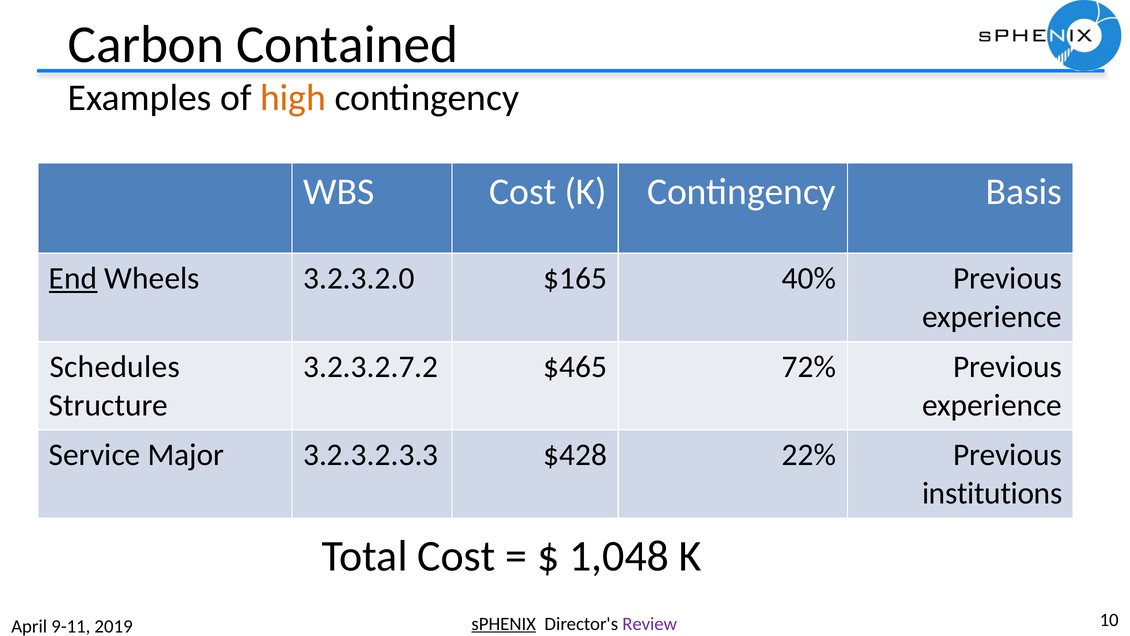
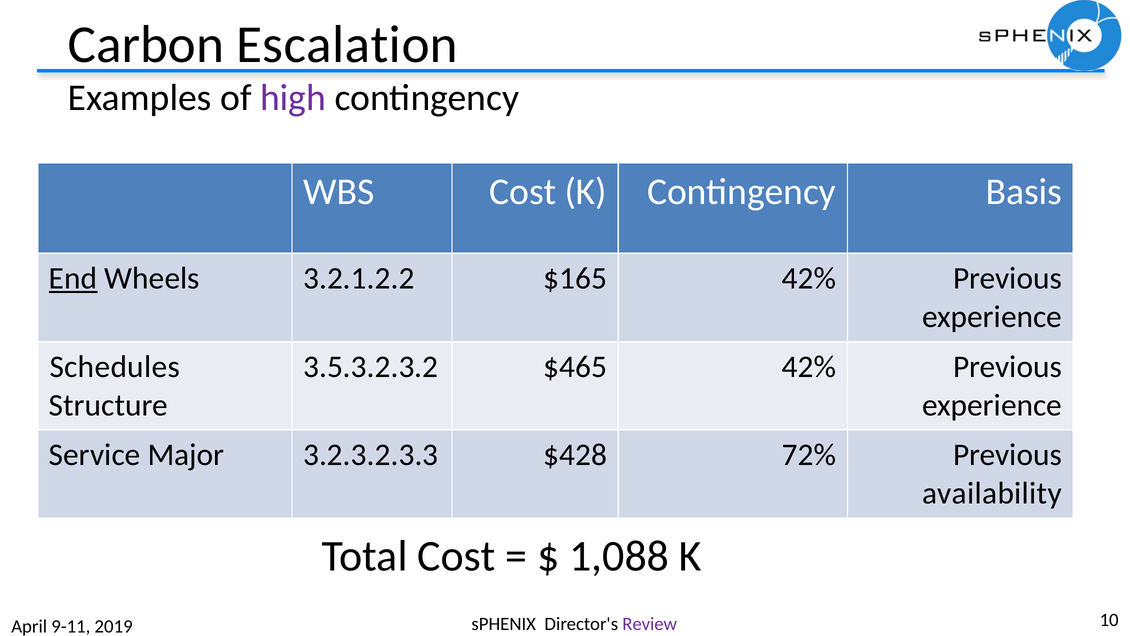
Contained: Contained -> Escalation (347, 44)
high colour: orange -> purple (293, 98)
3.2.3.2.0: 3.2.3.2.0 -> 3.2.1.2.2 (359, 278)
$165 40%: 40% -> 42% (809, 278)
3.2.3.2.7.2: 3.2.3.2.7.2 -> 3.5.3.2.3.2 (371, 367)
$465 72%: 72% -> 42% (809, 367)
22%: 22% -> 72% (809, 455)
institutions: institutions -> availability (992, 493)
1,048: 1,048 -> 1,088 (619, 556)
sPHENIX underline: present -> none (504, 624)
